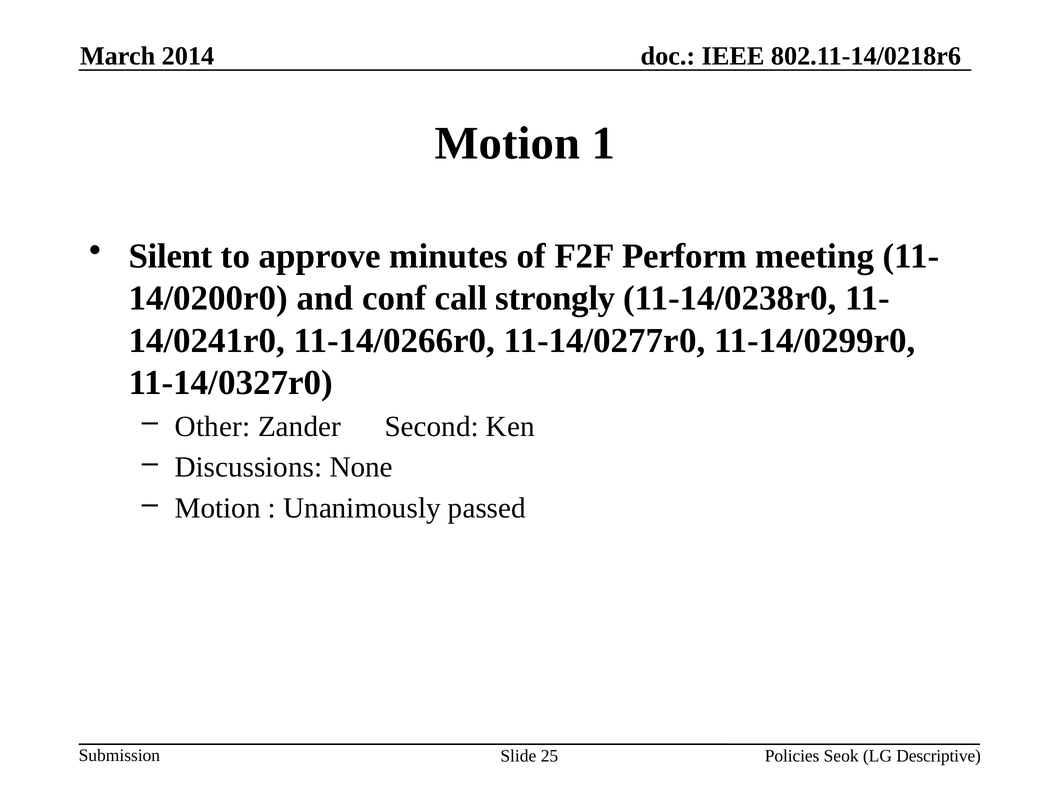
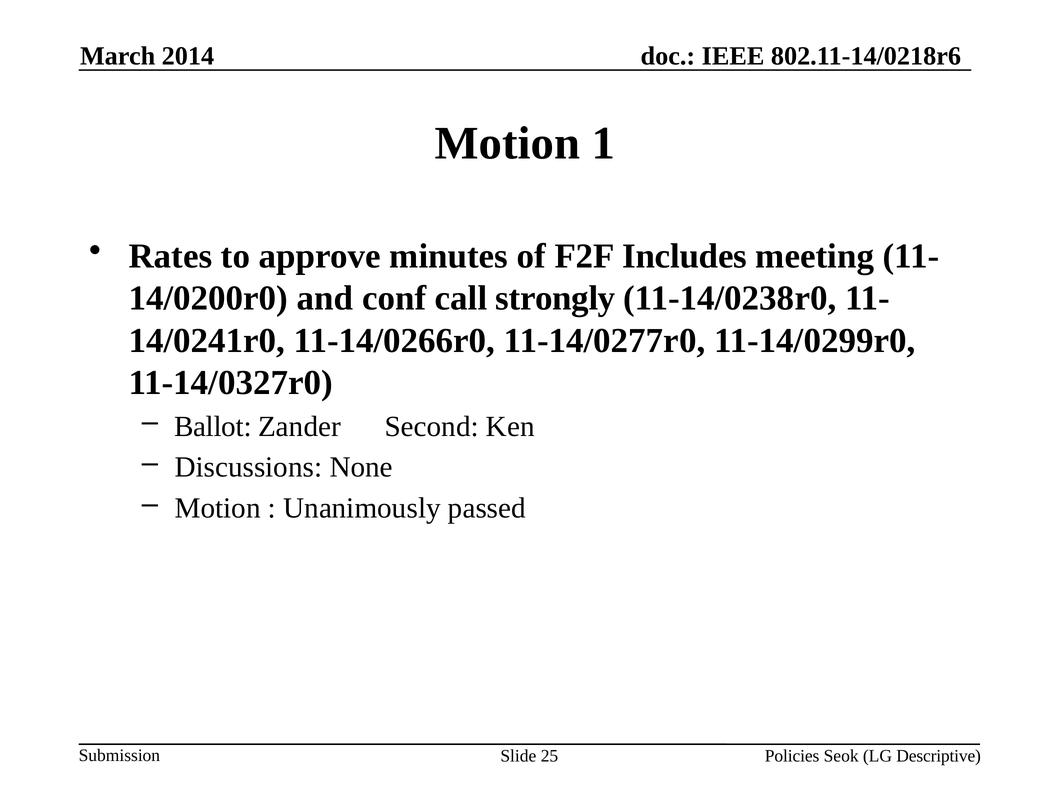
Silent: Silent -> Rates (170, 256)
Perform: Perform -> Includes (685, 256)
Other: Other -> Ballot (213, 426)
